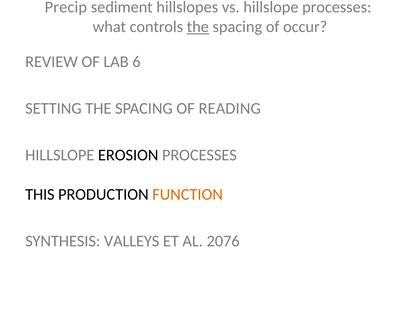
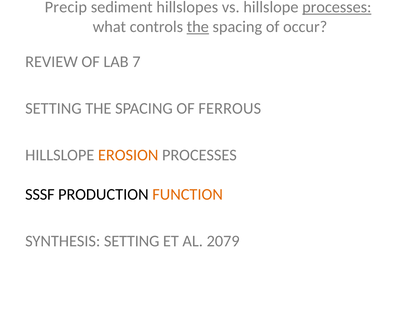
processes underline: none -> present (337, 7)
6: 6 -> 7 (136, 62)
READING: READING -> FERROUS (230, 108)
EROSION colour: black -> orange (128, 155)
THIS: THIS -> SSSF (40, 194)
SYNTHESIS VALLEYS: VALLEYS -> SETTING (132, 241)
2076: 2076 -> 2079 (223, 241)
